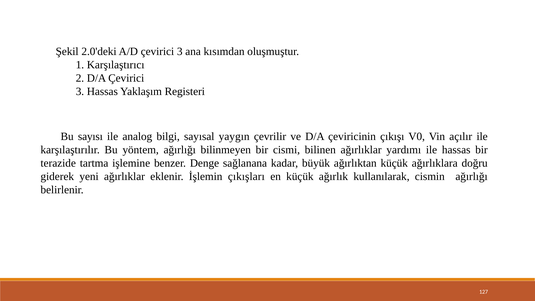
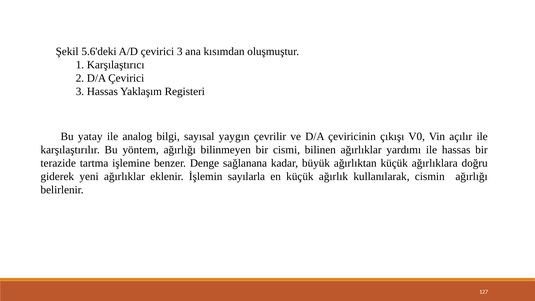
2.0'deki: 2.0'deki -> 5.6'deki (99, 51)
sayısı: sayısı -> yatay (90, 136)
çıkışları: çıkışları -> sayılarla (246, 176)
